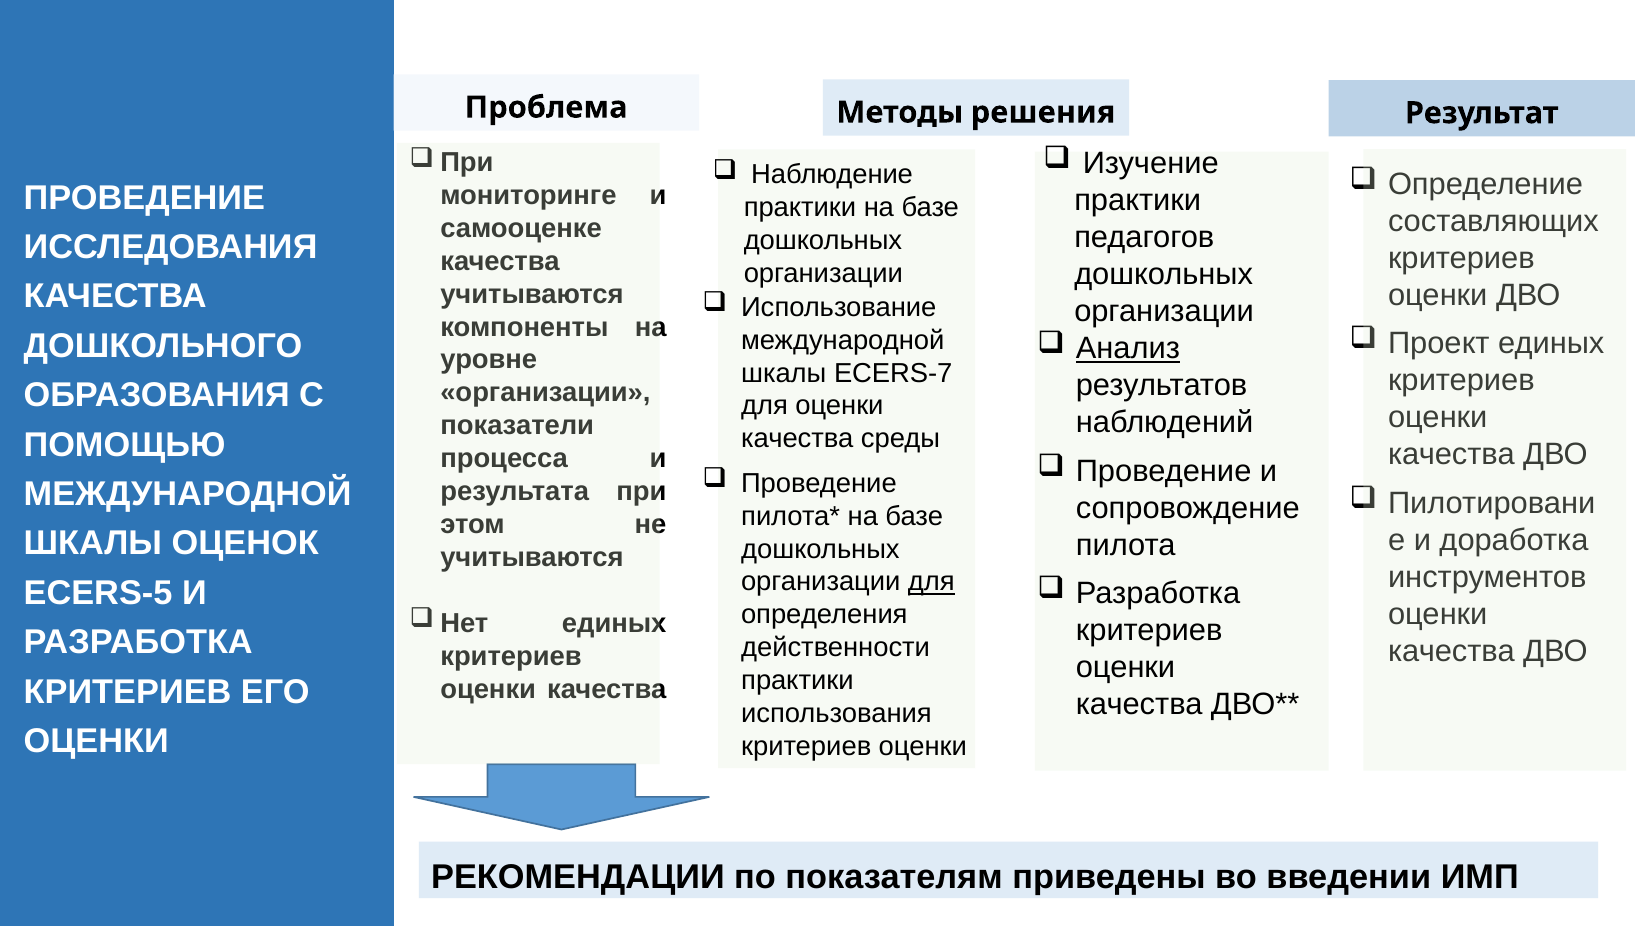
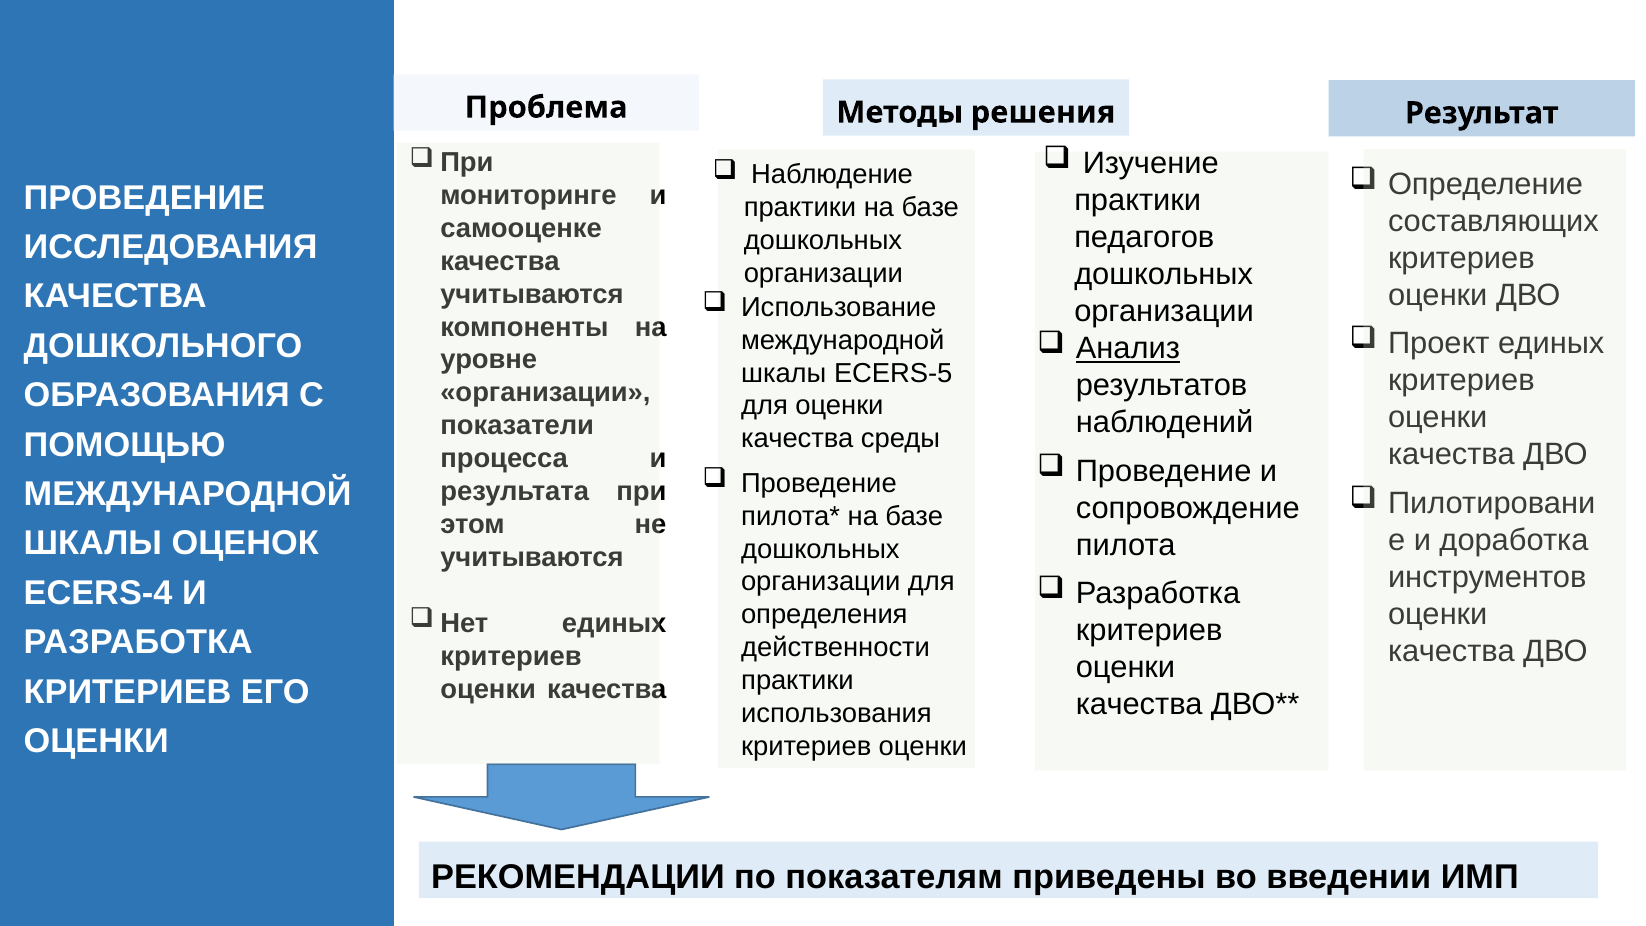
ECERS-7: ECERS-7 -> ECERS-5 (893, 373)
для underline: present -> none (931, 582)
ECERS-5: ECERS-5 -> ECERS-4 (98, 593)
